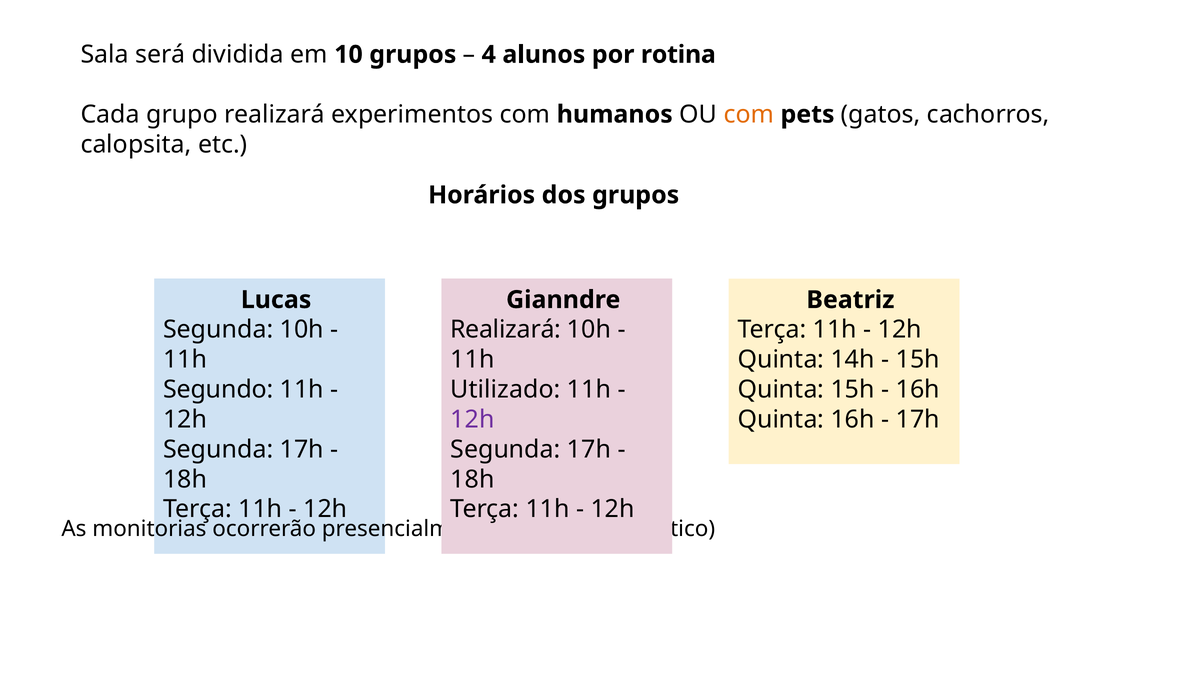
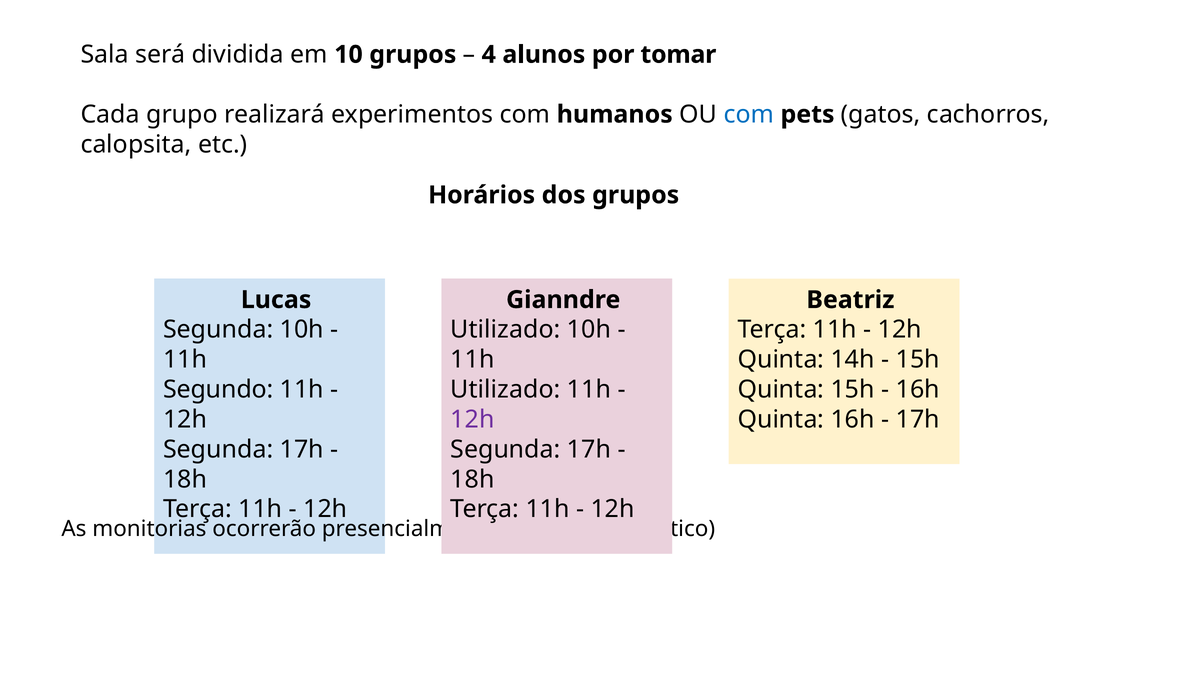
rotina: rotina -> tomar (678, 55)
com colour: orange -> blue (749, 114)
Realizará: Realizará -> Utilizado (505, 330)
